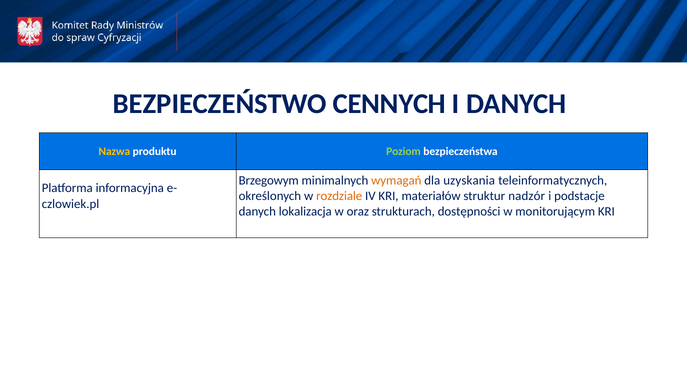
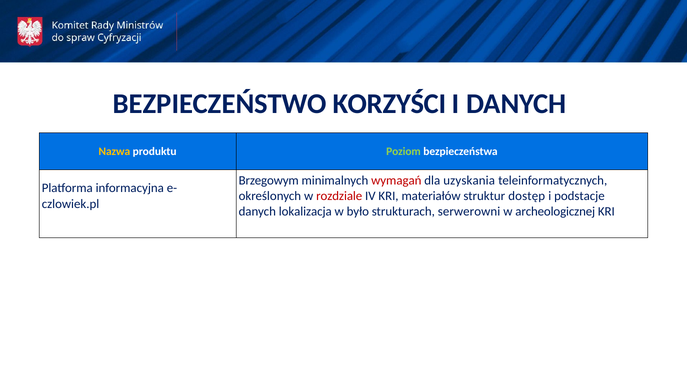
CENNYCH: CENNYCH -> KORZYŚCI (389, 104)
wymagań colour: orange -> red (396, 180)
rozdziale colour: orange -> red (339, 196)
nadzór: nadzór -> dostęp (527, 196)
oraz: oraz -> było (358, 212)
dostępności: dostępności -> serwerowni (469, 212)
monitorującym: monitorującym -> archeologicznej (555, 212)
